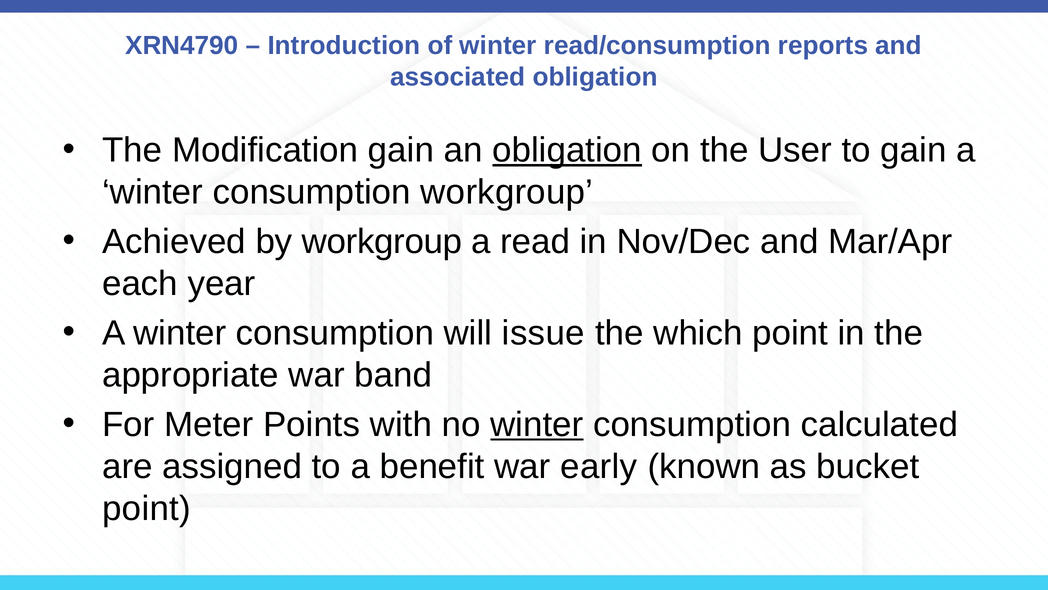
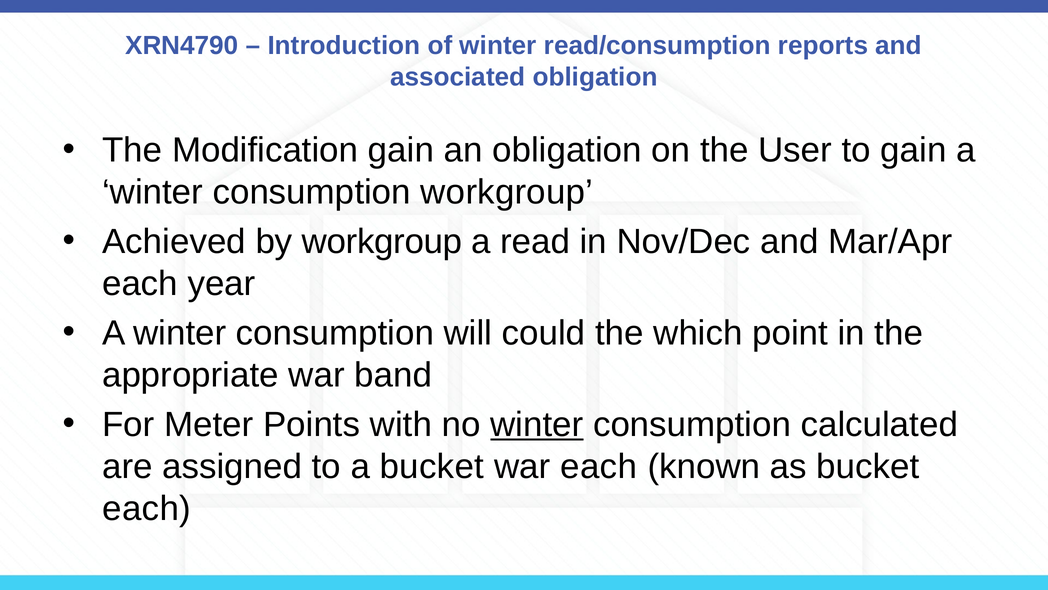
obligation underline: present -> none (567, 150)
issue: issue -> could (544, 333)
a benefit: benefit -> bucket (432, 466)
war early: early -> each (599, 466)
point: point -> each (147, 508)
